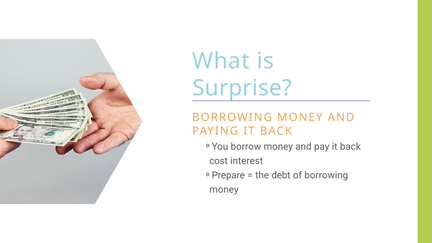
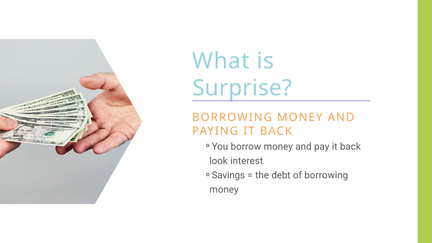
cost: cost -> look (219, 161)
Prepare: Prepare -> Savings (228, 175)
